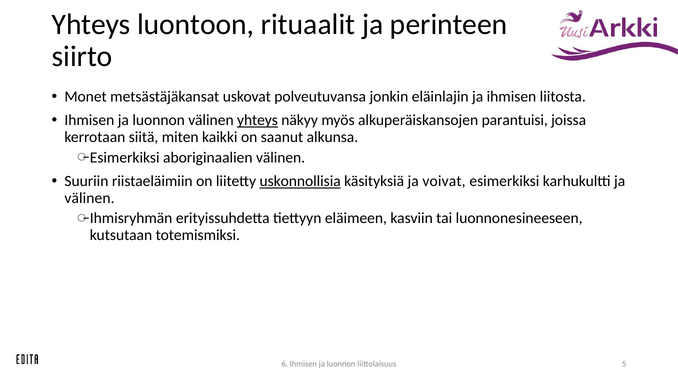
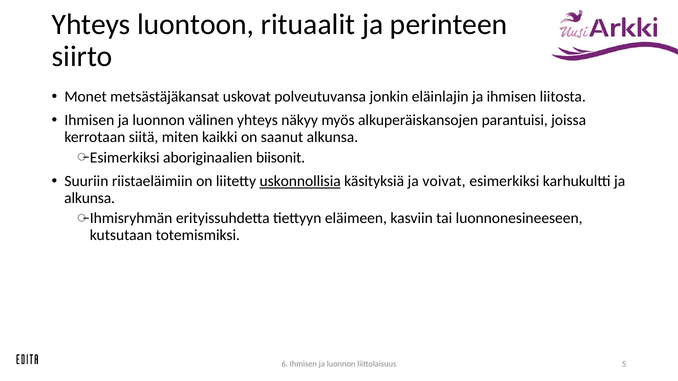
yhteys underline: present -> none (257, 120)
aboriginaalien välinen: välinen -> biisonit (281, 158)
välinen: välinen -> alkunsa (90, 198)
